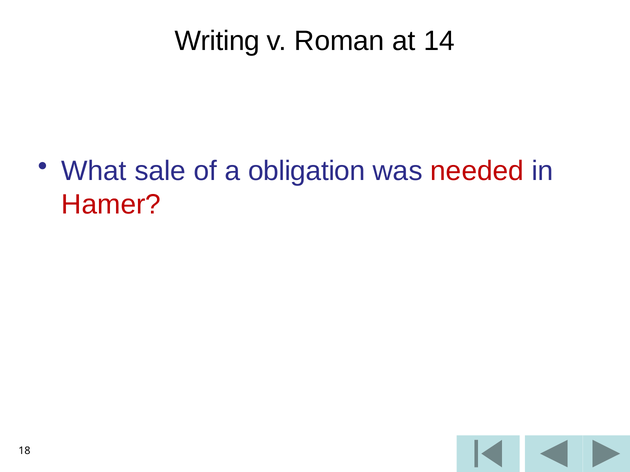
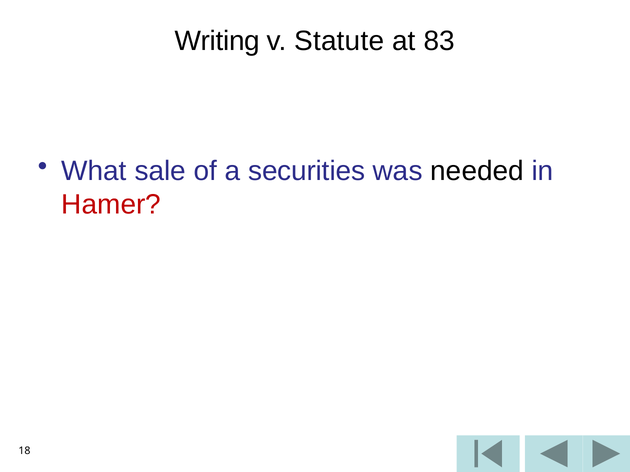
Roman: Roman -> Statute (339, 41)
14: 14 -> 83 (439, 41)
obligation: obligation -> securities (307, 171)
needed colour: red -> black (477, 171)
